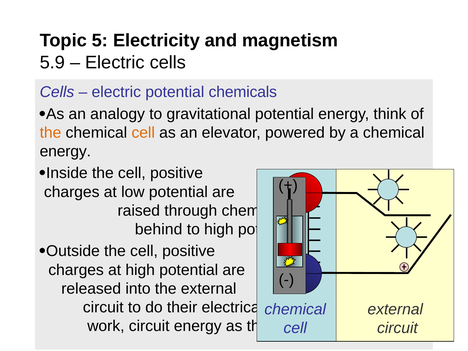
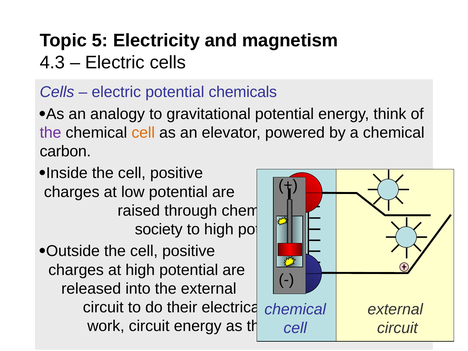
5.9: 5.9 -> 4.3 (52, 62)
the colour: orange -> purple (51, 133)
energy: energy -> carbon (65, 151)
behind: behind -> society (159, 229)
